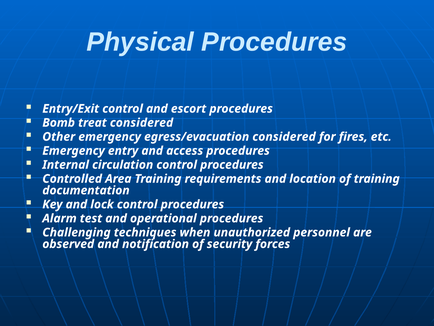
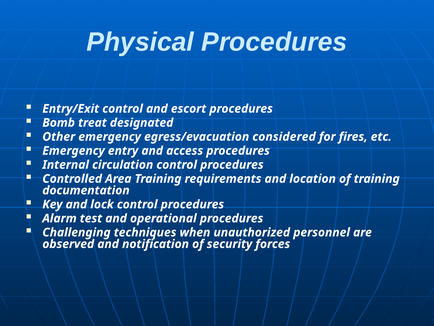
treat considered: considered -> designated (142, 123)
